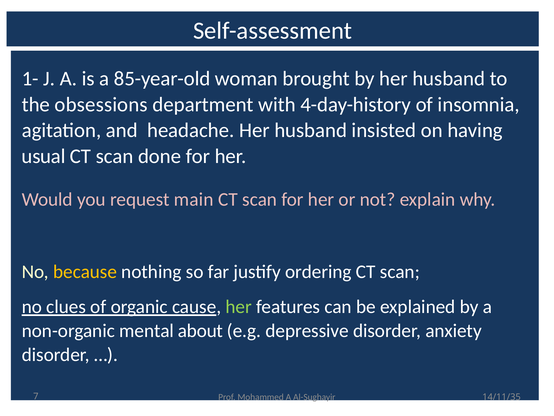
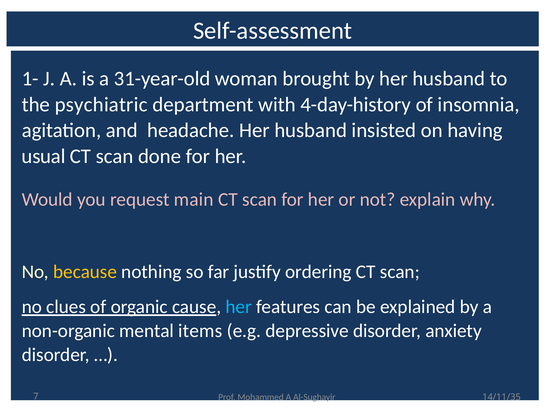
85-year-old: 85-year-old -> 31-year-old (162, 79)
obsessions: obsessions -> psychiatric (101, 104)
her colour: light green -> light blue (239, 307)
about: about -> items (200, 330)
